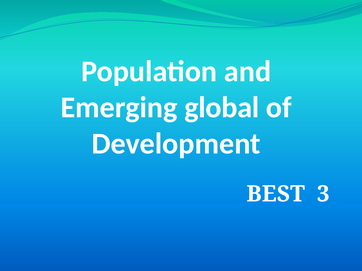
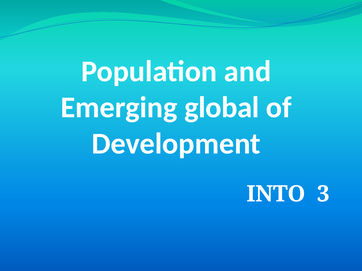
BEST: BEST -> INTO (276, 194)
